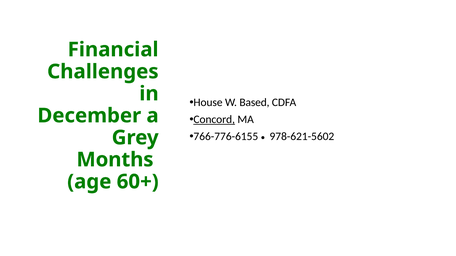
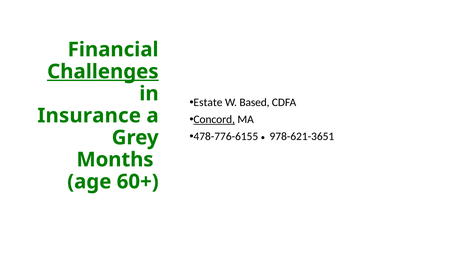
Challenges underline: none -> present (103, 72)
House: House -> Estate (208, 103)
December: December -> Insurance (89, 116)
766-776-6155: 766-776-6155 -> 478-776-6155 (226, 137)
978-621-5602: 978-621-5602 -> 978-621-3651 (302, 137)
